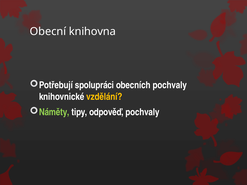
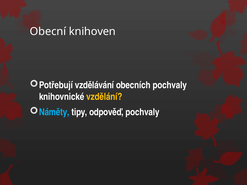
knihovna: knihovna -> knihoven (92, 32)
spolupráci: spolupráci -> vzdělávání (94, 85)
Náměty colour: light green -> light blue (54, 112)
